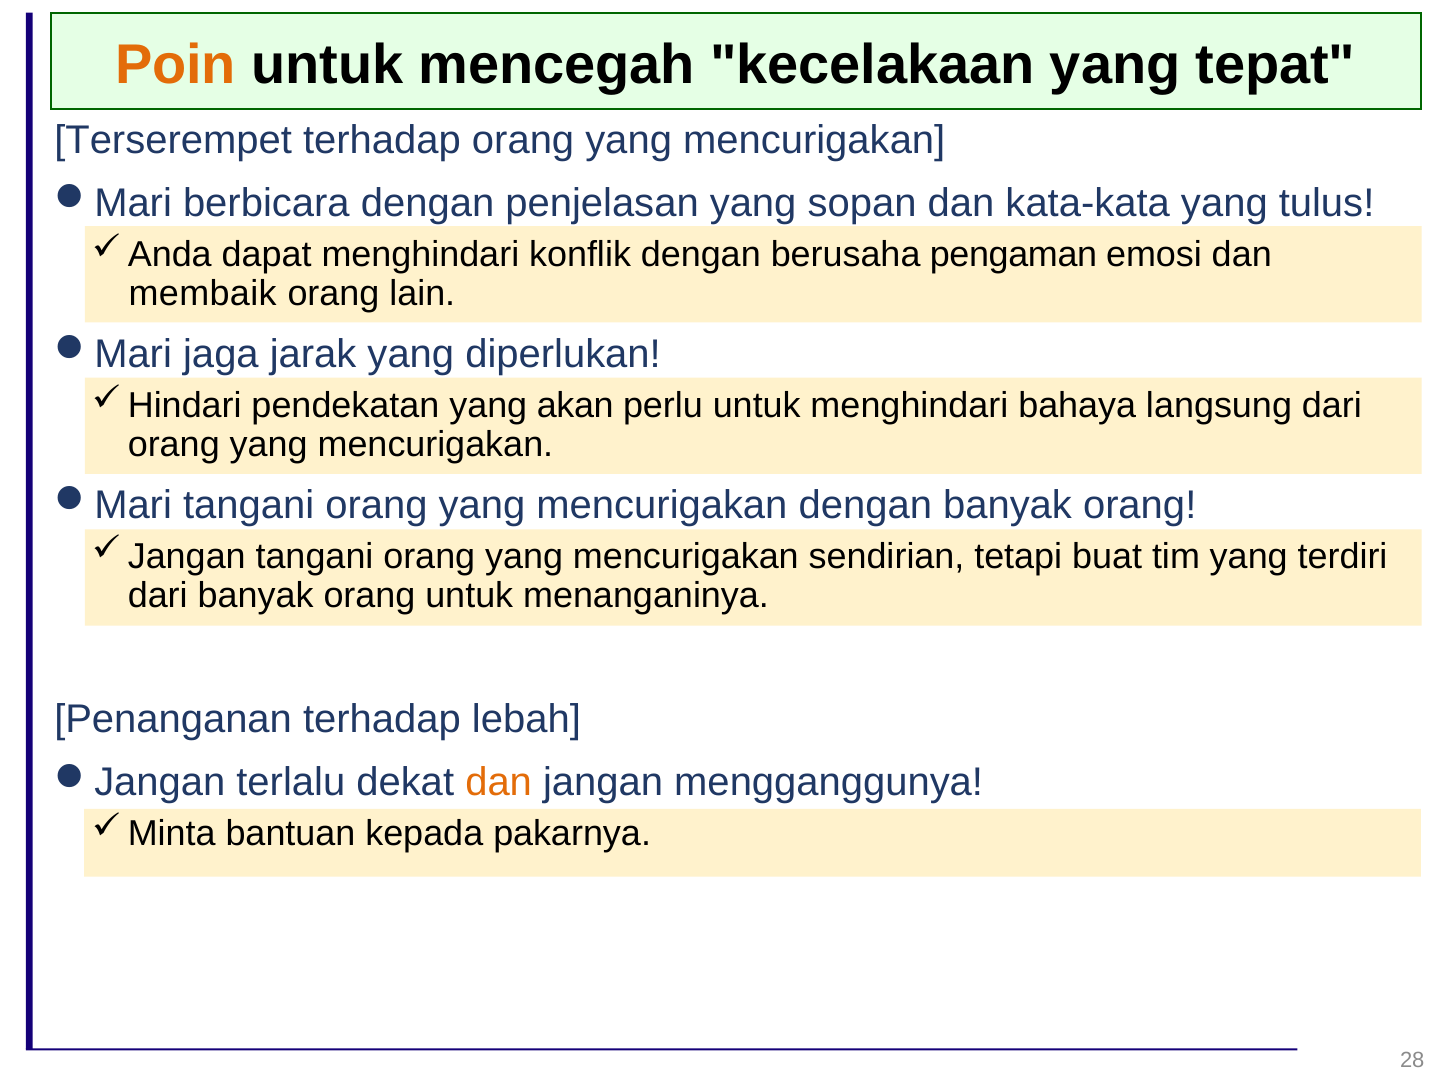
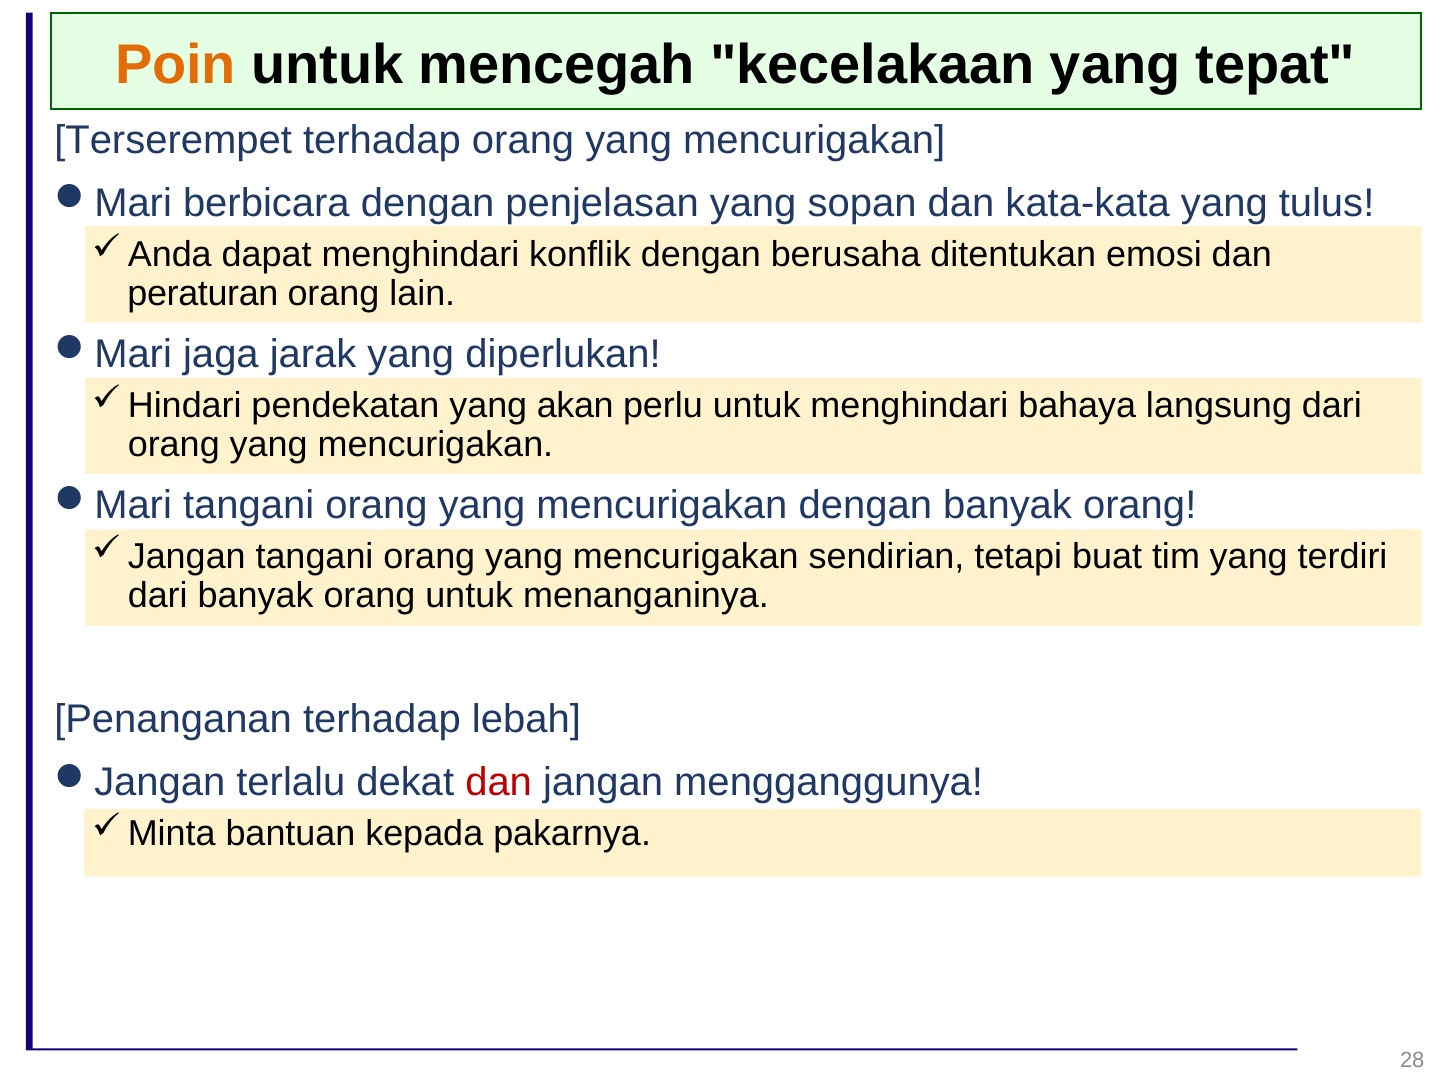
pengaman: pengaman -> ditentukan (1013, 254)
membaik: membaik -> peraturan (203, 293)
dan colour: orange -> red (499, 782)
